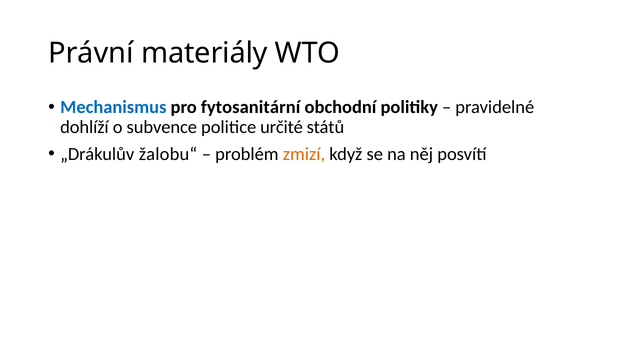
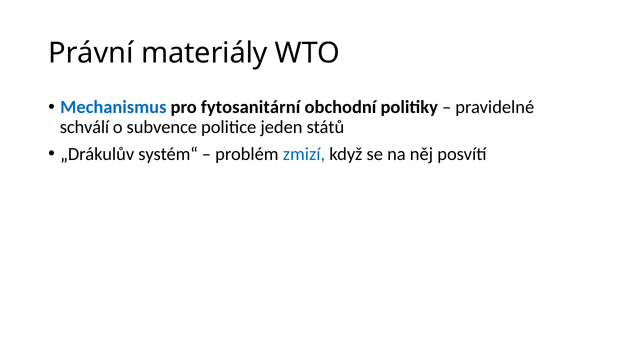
dohlíží: dohlíží -> schválí (85, 127)
určité: určité -> jeden (281, 127)
žalobu“: žalobu“ -> systém“ (168, 154)
zmizí colour: orange -> blue (304, 154)
